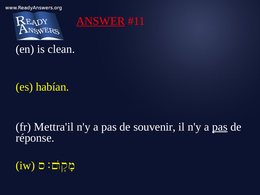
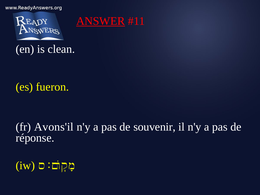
habían: habían -> fueron (52, 87)
Mettra'il: Mettra'il -> Avons'il (54, 127)
pas underline: present -> none (220, 127)
